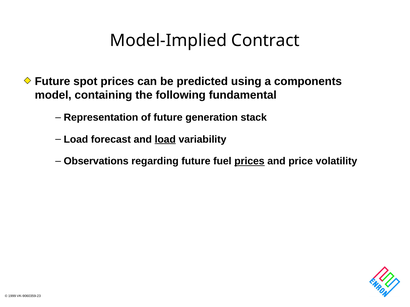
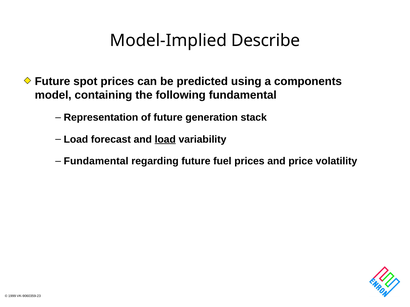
Contract: Contract -> Describe (266, 40)
Observations: Observations -> Fundamental (96, 162)
prices underline: present -> none (249, 162)
